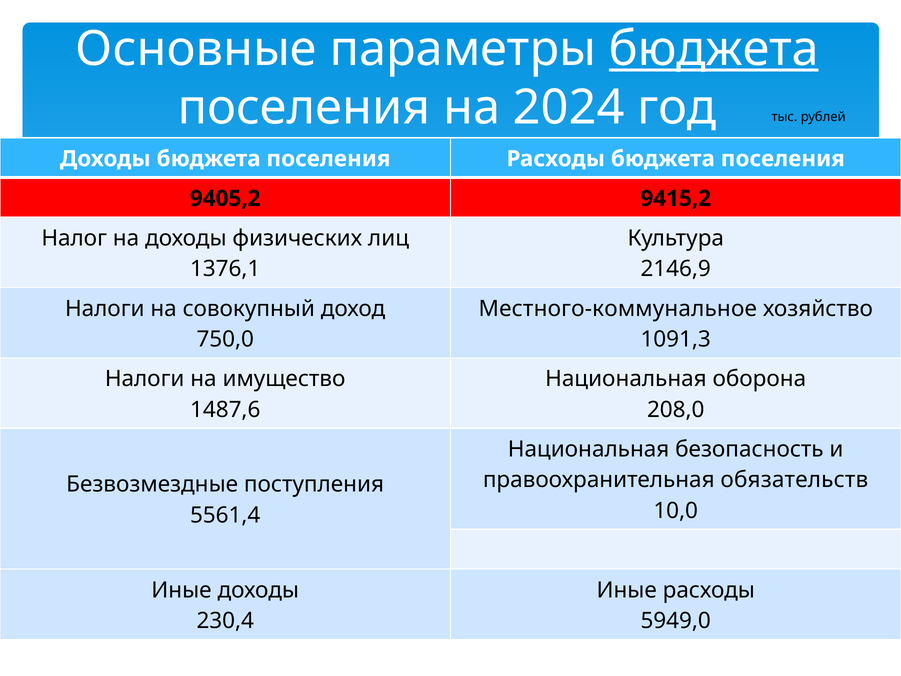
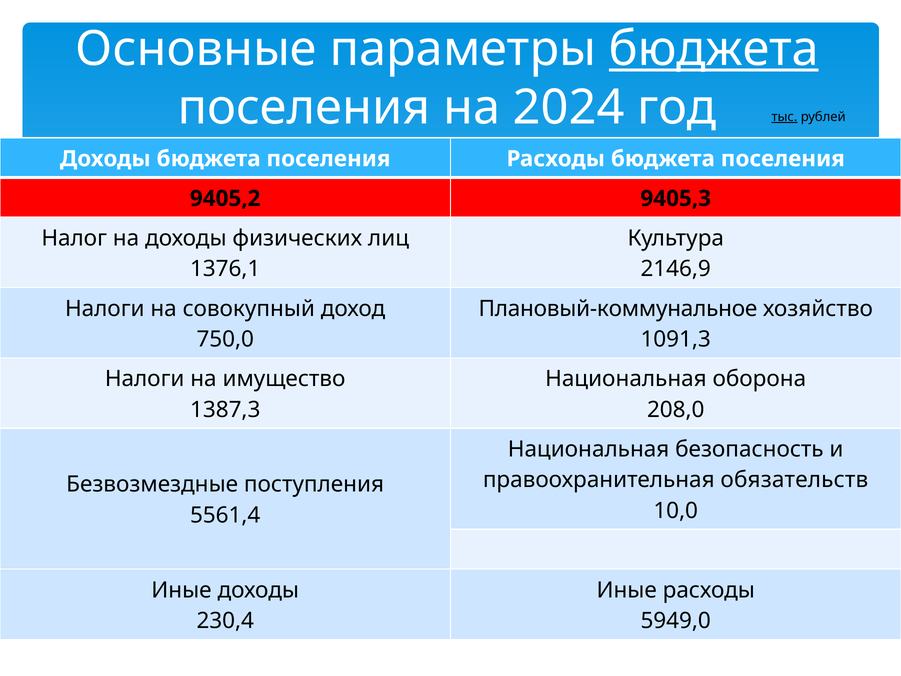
тыс underline: none -> present (784, 117)
9415,2: 9415,2 -> 9405,3 (676, 198)
Местного-коммунальное: Местного-коммунальное -> Плановый-коммунальное (618, 308)
1487,6: 1487,6 -> 1387,3 (225, 409)
